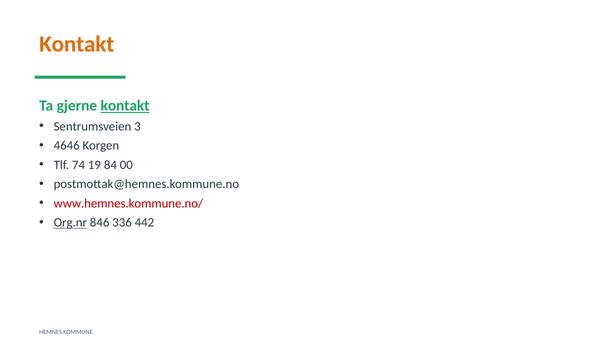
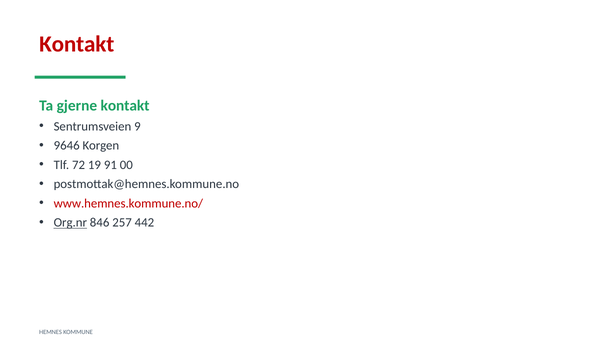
Kontakt colour: orange -> red (77, 44)
kontakt underline: present -> none (125, 106)
3: 3 -> 9 (137, 127)
4646: 4646 -> 9646 (67, 146)
74: 74 -> 72 (79, 165)
84: 84 -> 91 (110, 165)
336: 336 -> 257 (122, 223)
